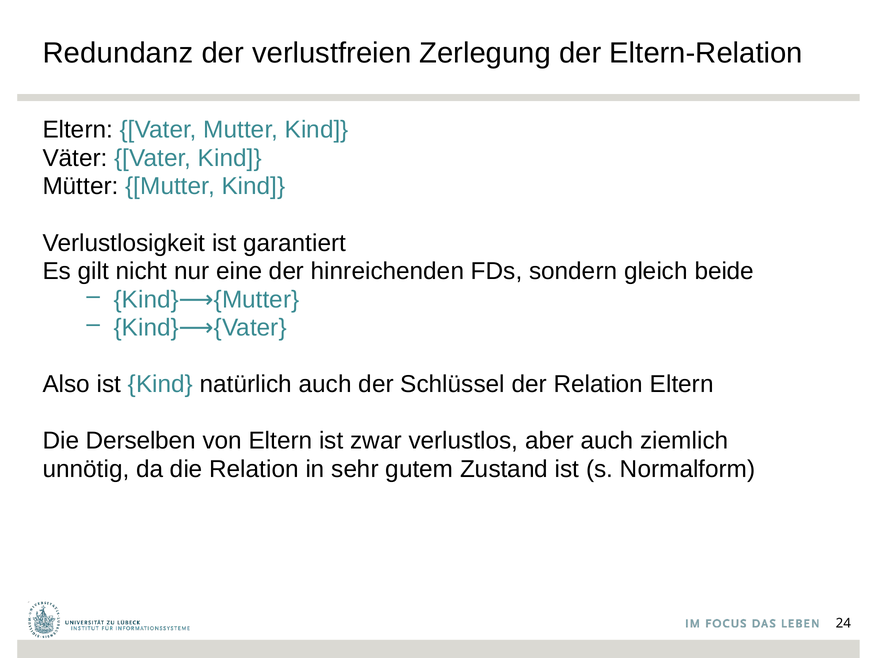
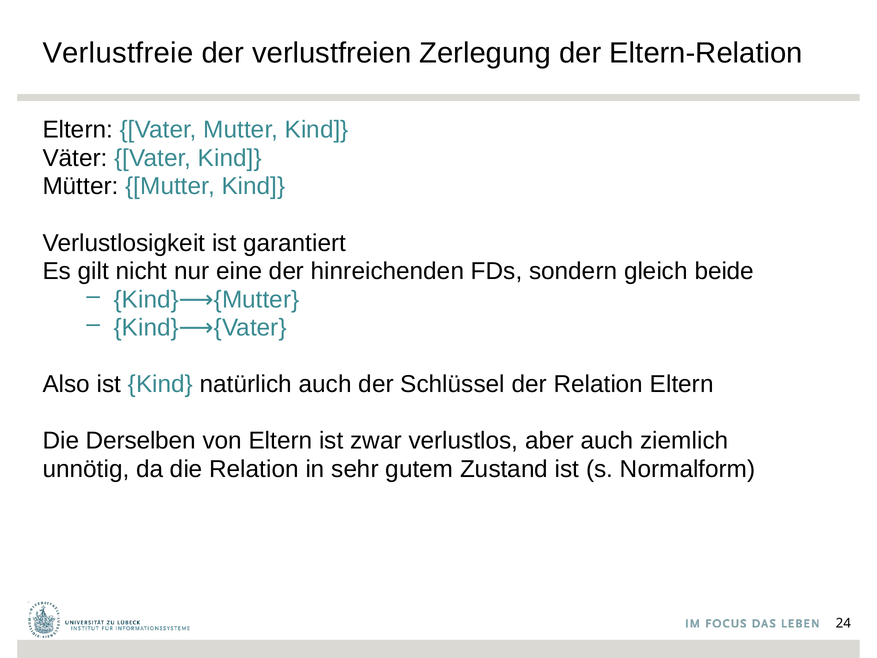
Redundanz: Redundanz -> Verlustfreie (118, 53)
